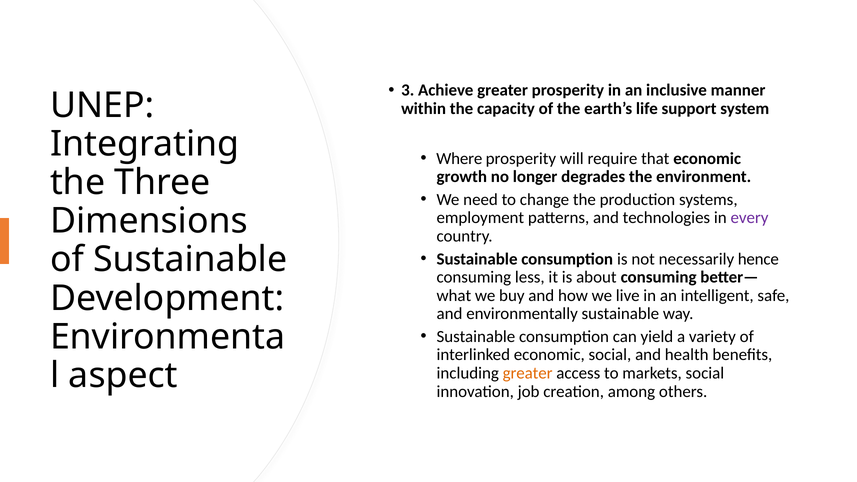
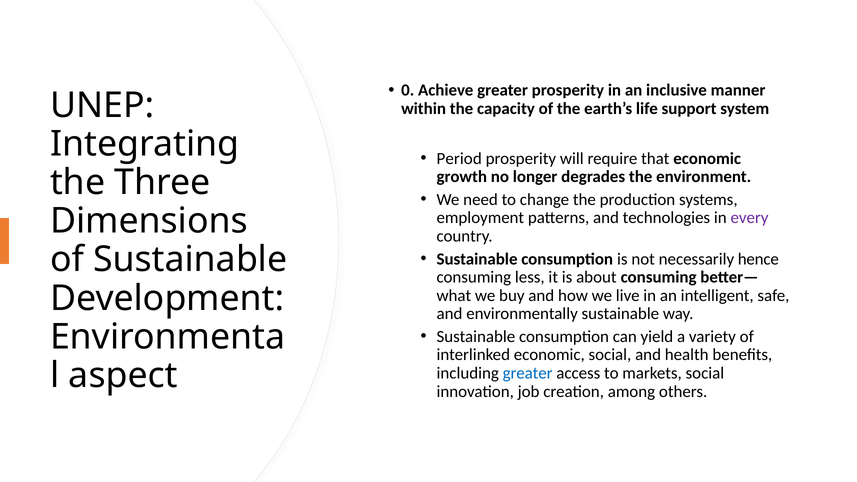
3: 3 -> 0 (408, 90)
Where: Where -> Period (459, 159)
greater colour: orange -> blue (528, 373)
